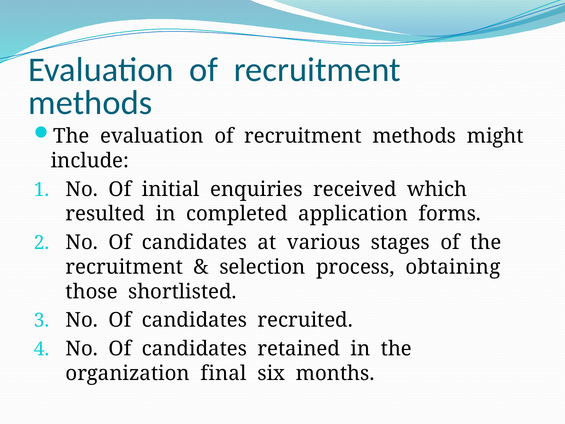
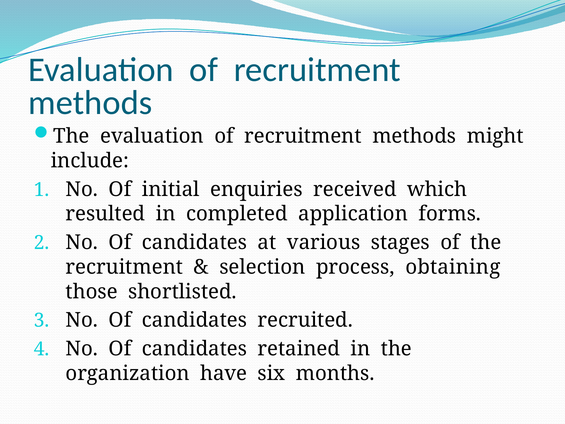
final: final -> have (224, 373)
